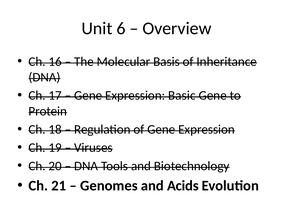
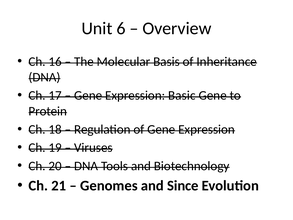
Acids: Acids -> Since (183, 185)
